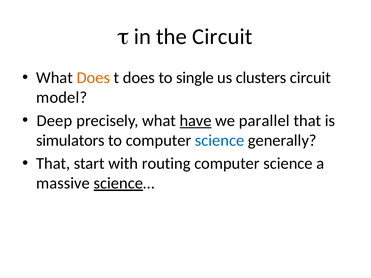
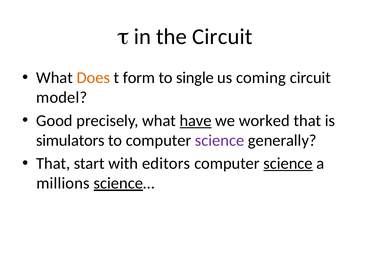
t does: does -> form (139, 78)
clusters: clusters -> coming (261, 78)
Deep: Deep -> Good (54, 121)
parallel: parallel -> worked (264, 121)
science colour: blue -> purple (220, 141)
routing: routing -> editors (166, 164)
science underline: none -> present (288, 164)
massive: massive -> millions (63, 183)
